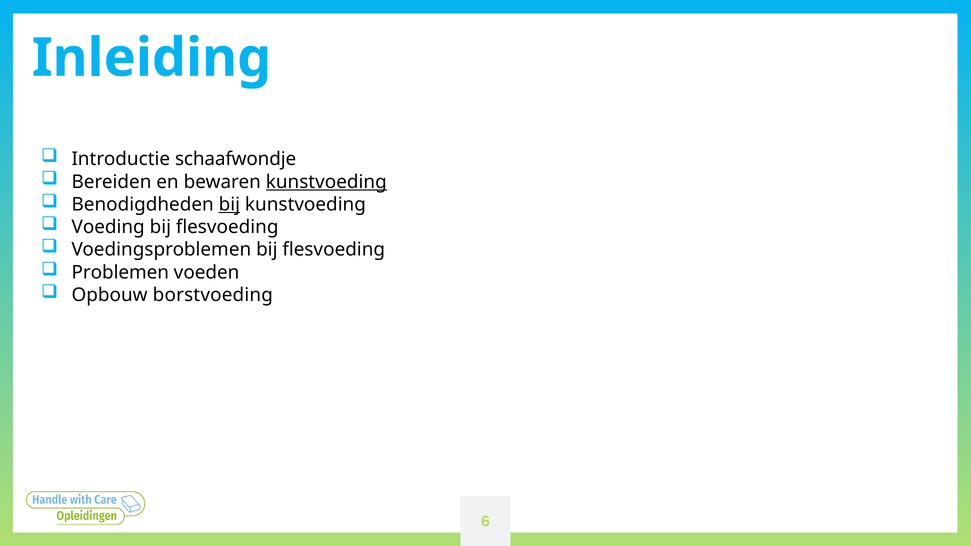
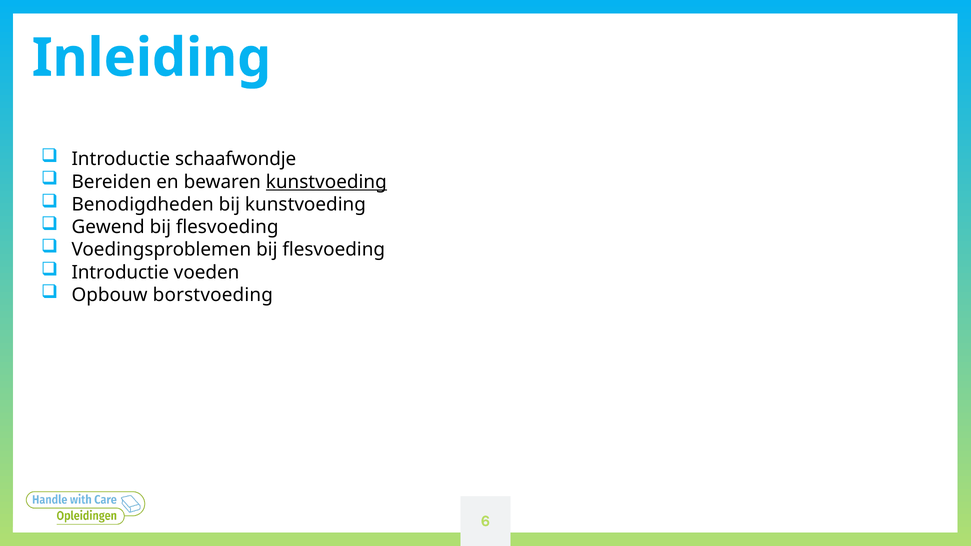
bij underline: present -> none (229, 205)
Voeding: Voeding -> Gewend (108, 227)
Problemen: Problemen -> Introductie (120, 273)
